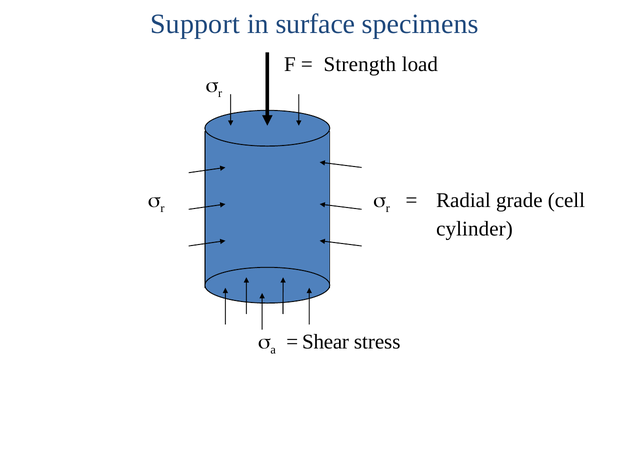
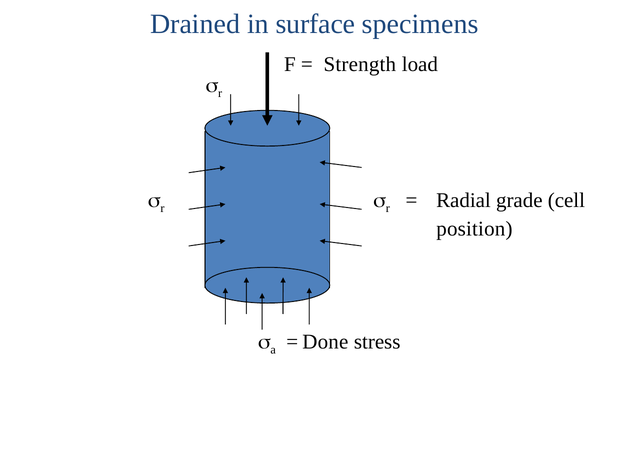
Support: Support -> Drained (195, 24)
cylinder: cylinder -> position (474, 229)
Shear: Shear -> Done (325, 342)
